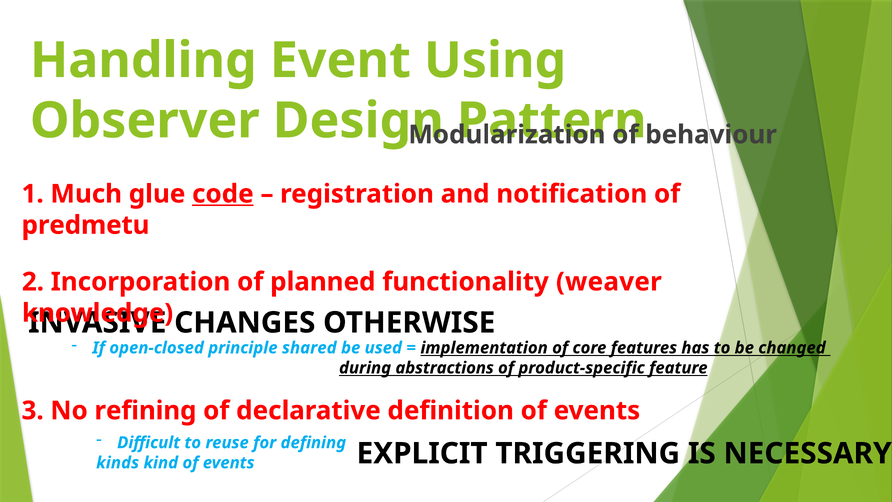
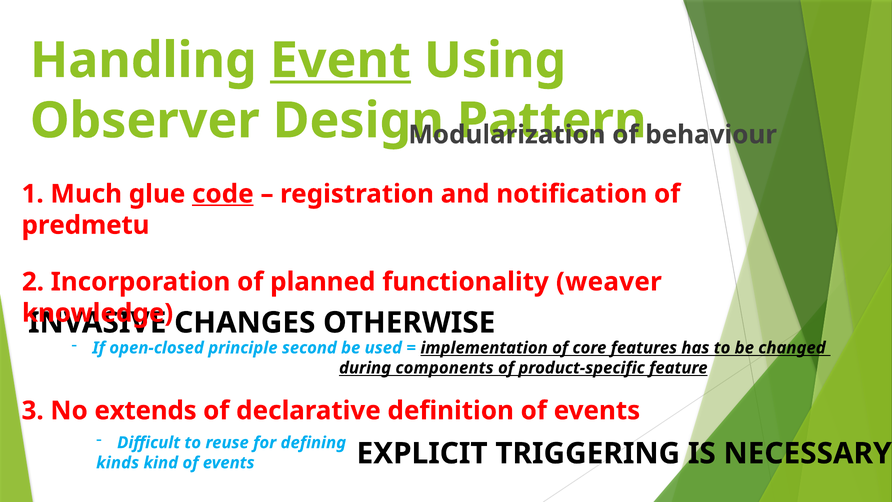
Event underline: none -> present (340, 61)
shared: shared -> second (309, 348)
abstractions: abstractions -> components (445, 368)
refining: refining -> extends (146, 410)
